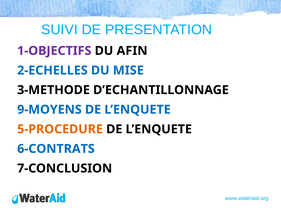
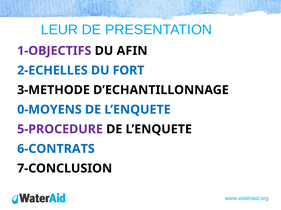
SUIVI: SUIVI -> LEUR (59, 30)
MISE: MISE -> FORT (128, 71)
9-MOYENS: 9-MOYENS -> 0-MOYENS (49, 110)
5-PROCEDURE colour: orange -> purple (60, 130)
